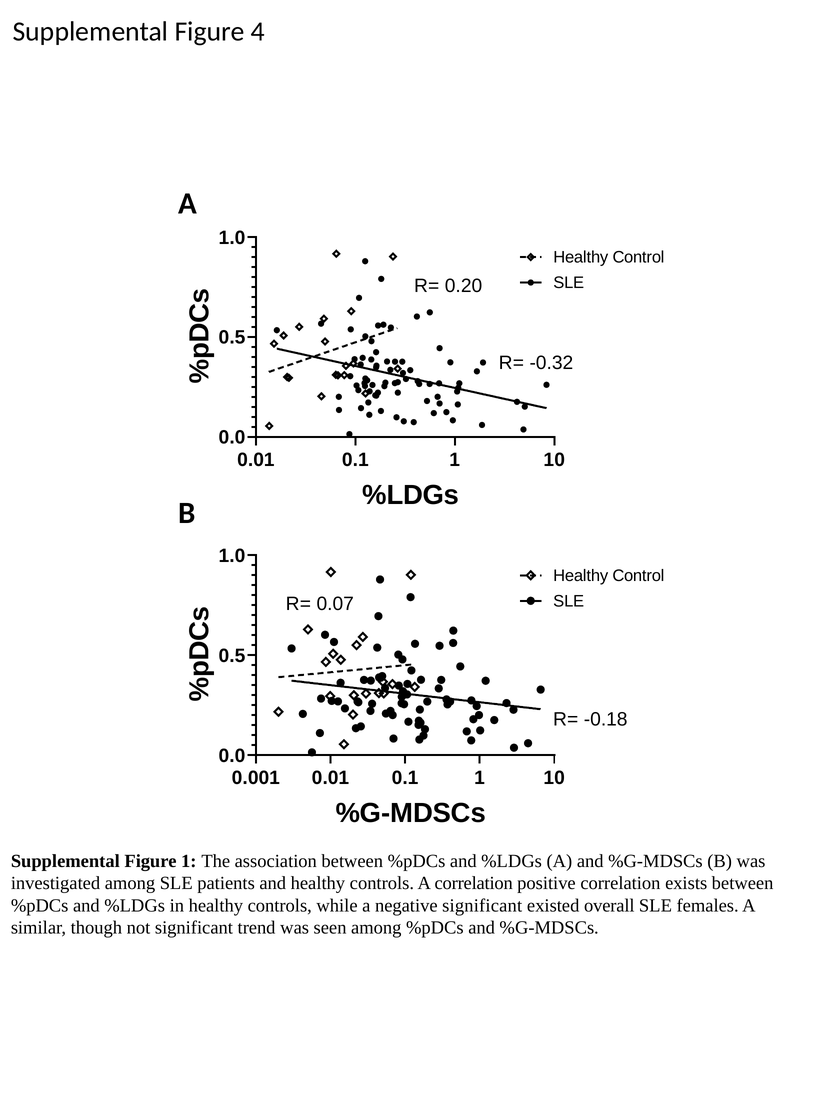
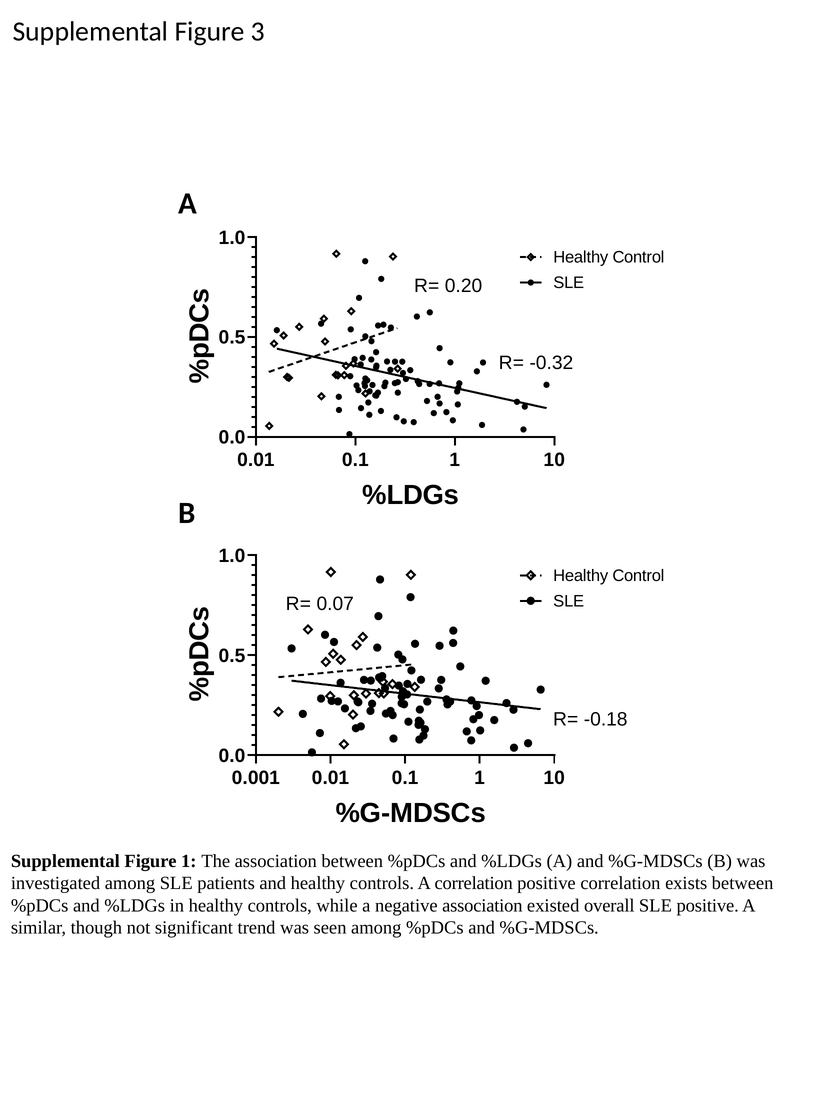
4: 4 -> 3 (258, 32)
negative significant: significant -> association (482, 906)
SLE females: females -> positive (708, 906)
